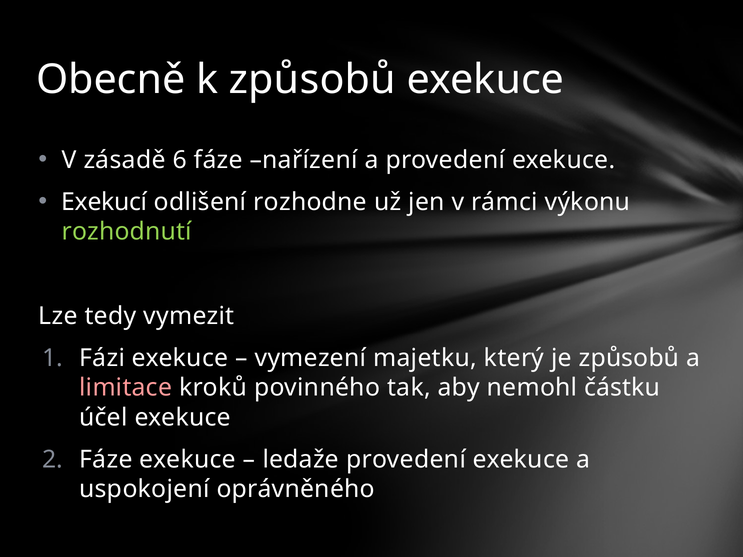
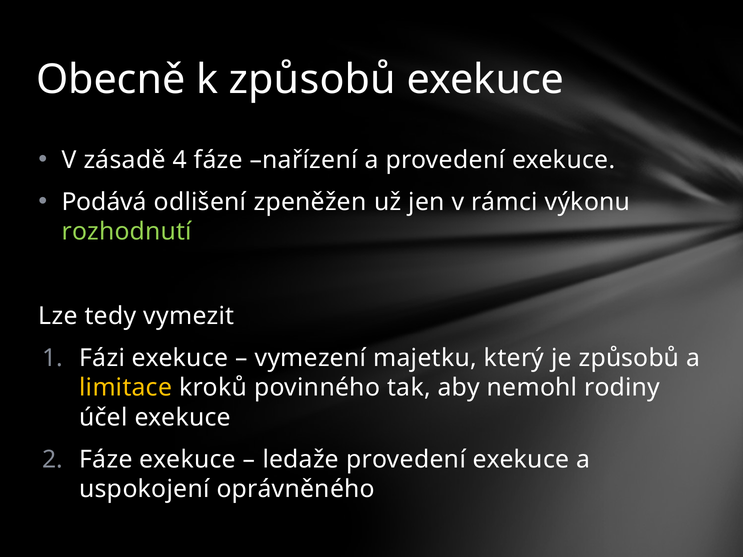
6: 6 -> 4 (180, 160)
Exekucí: Exekucí -> Podává (104, 202)
rozhodne: rozhodne -> zpeněžen (310, 202)
limitace colour: pink -> yellow (126, 388)
částku: částku -> rodiny (622, 388)
